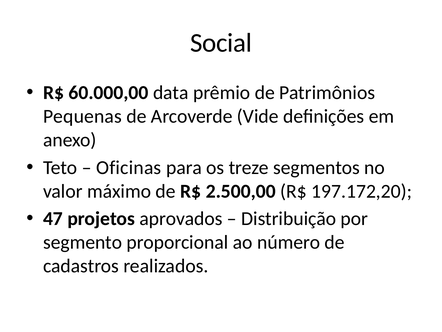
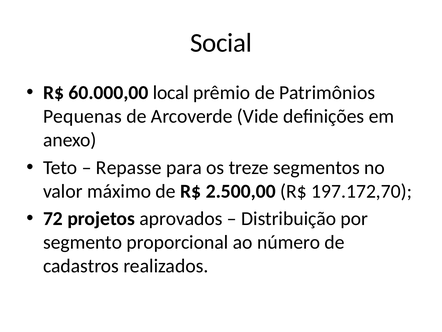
data: data -> local (171, 93)
Oficinas: Oficinas -> Repasse (129, 167)
197.172,20: 197.172,20 -> 197.172,70 (362, 191)
47: 47 -> 72 (53, 218)
